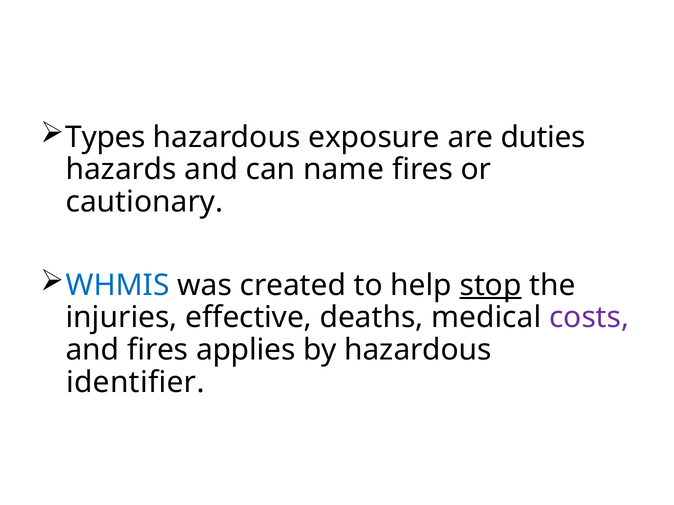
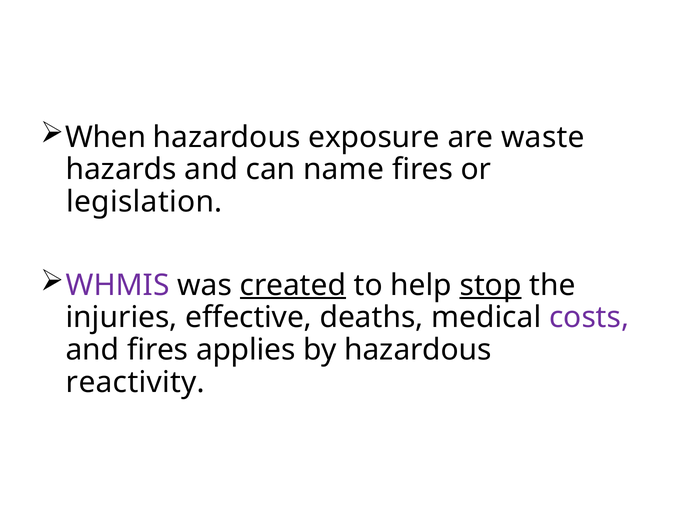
Types: Types -> When (106, 137)
duties: duties -> waste (543, 137)
cautionary: cautionary -> legislation (144, 202)
WHMIS colour: blue -> purple (118, 285)
created underline: none -> present (293, 285)
identifier: identifier -> reactivity (135, 383)
